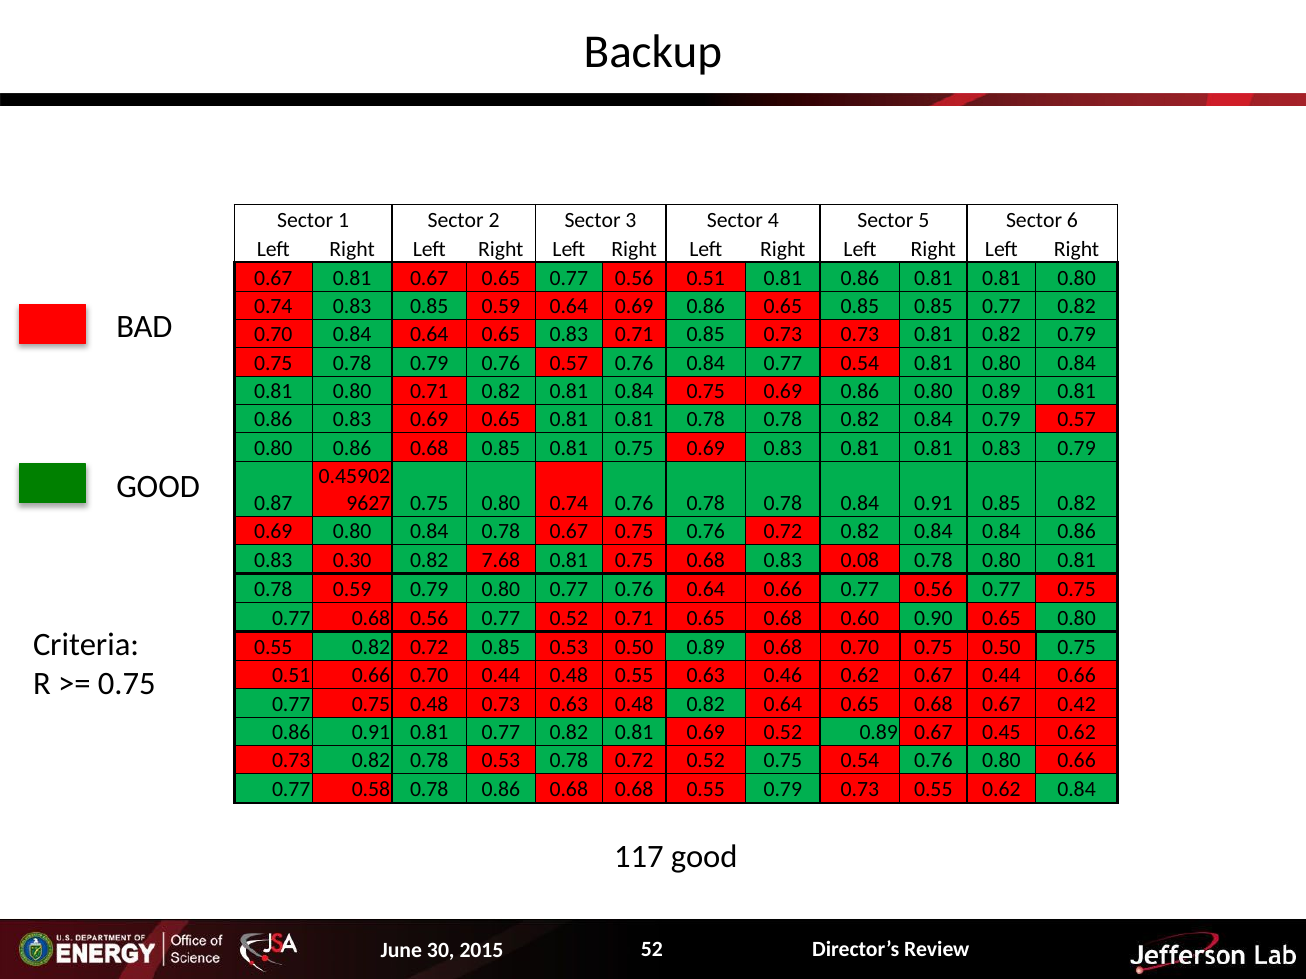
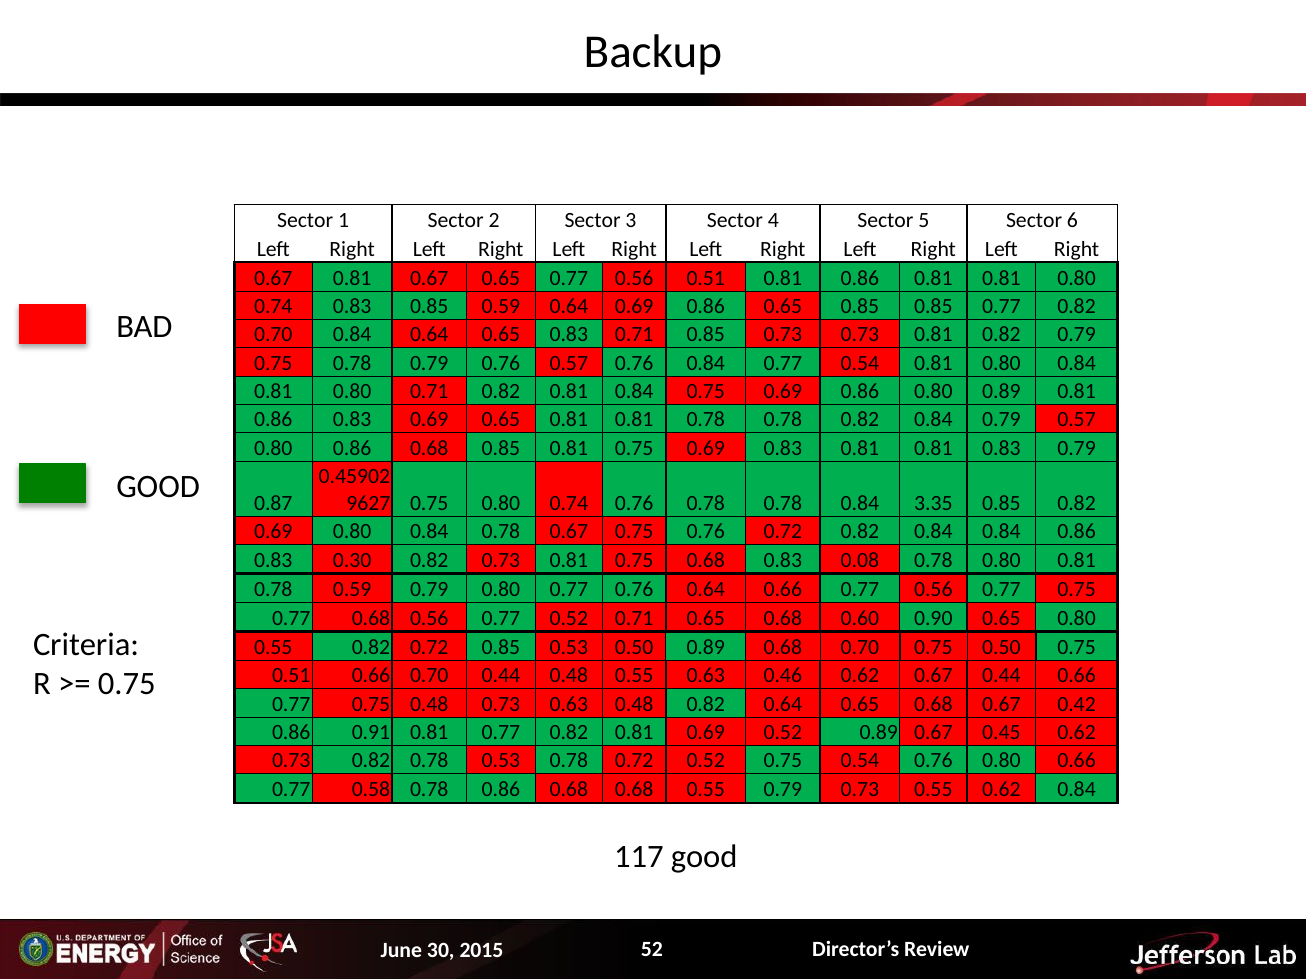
0.84 0.91: 0.91 -> 3.35 (933, 503)
0.82 7.68: 7.68 -> 0.73 (501, 561)
